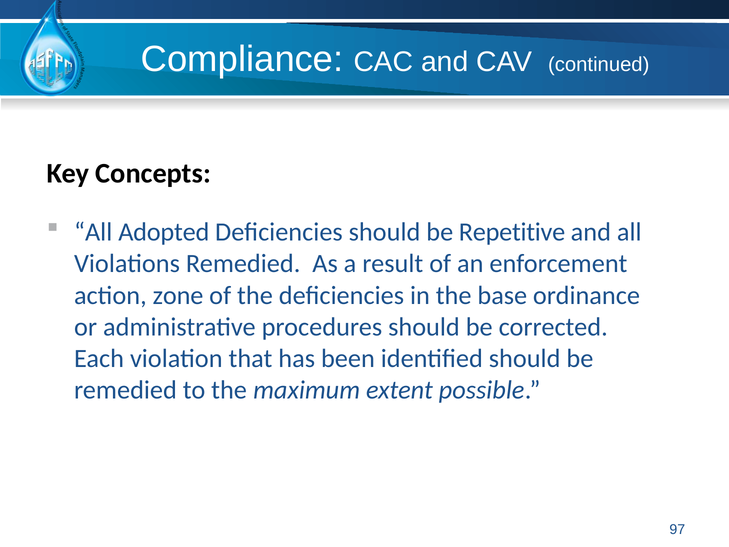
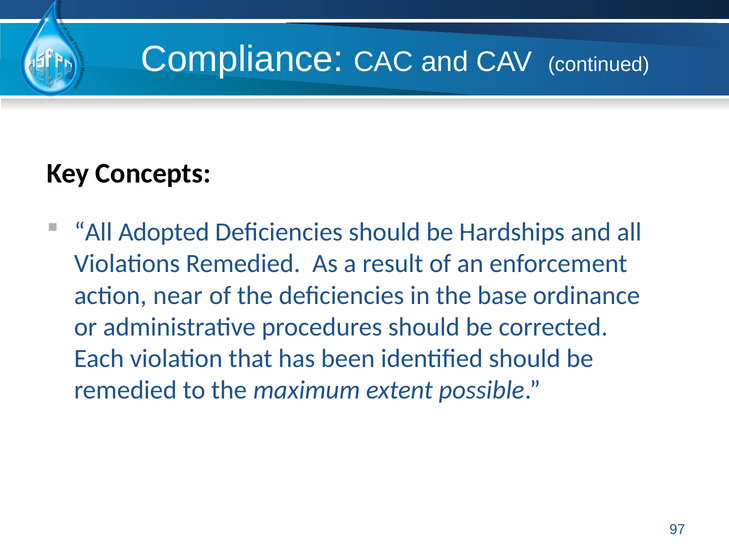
Repetitive: Repetitive -> Hardships (512, 232)
zone: zone -> near (178, 295)
